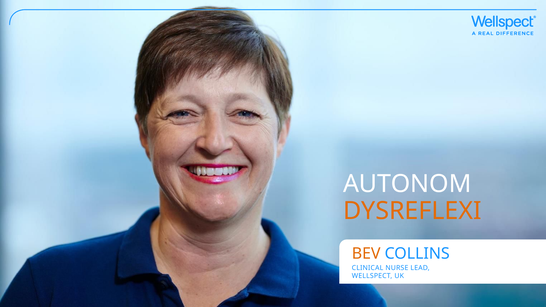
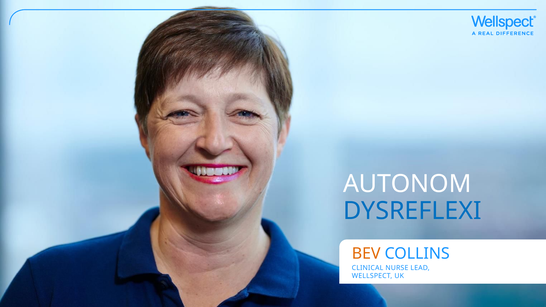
DYSREFLEXI colour: orange -> blue (412, 211)
